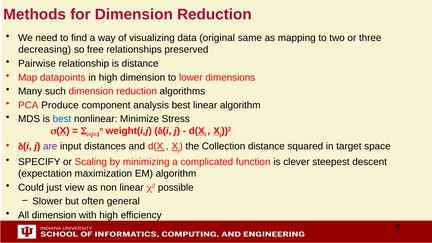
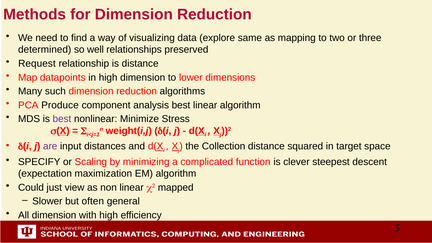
original: original -> explore (217, 38)
decreasing: decreasing -> determined (45, 50)
free: free -> well (95, 50)
Pairwise: Pairwise -> Request (37, 64)
best colour: blue -> purple (62, 119)
possible: possible -> mapped (176, 188)
